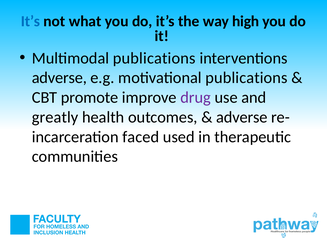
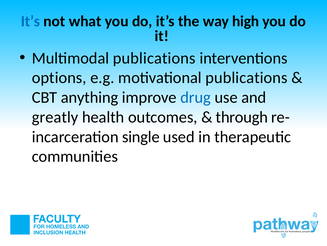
adverse: adverse -> options (59, 78)
promote: promote -> anything (90, 97)
drug colour: purple -> blue (196, 97)
adverse: adverse -> through (242, 117)
faced: faced -> single (141, 136)
